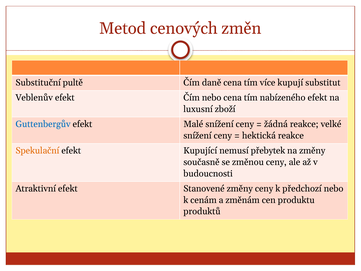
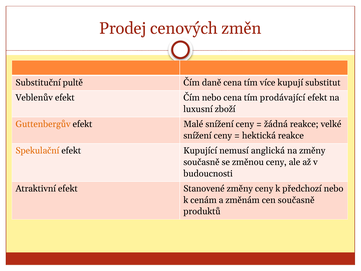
Metod: Metod -> Prodej (123, 28)
nabízeného: nabízeného -> prodávající (283, 98)
Guttenbergův colour: blue -> orange (43, 124)
přebytek: přebytek -> anglická (268, 151)
cen produktu: produktu -> současně (296, 200)
